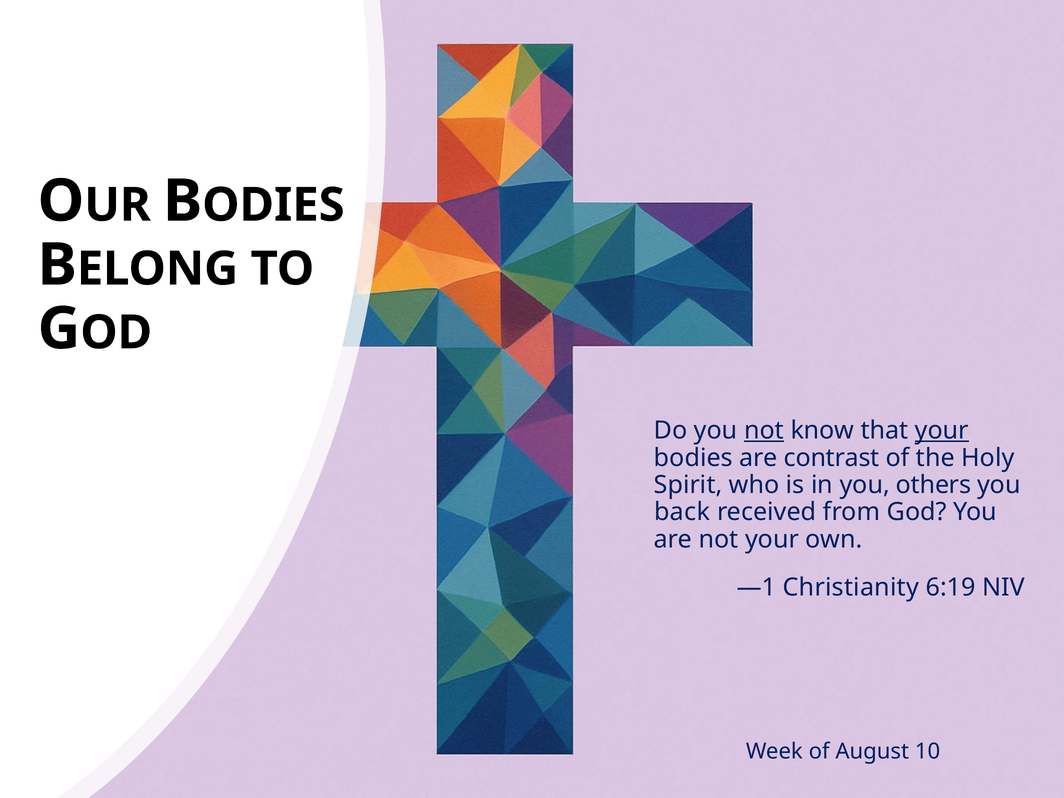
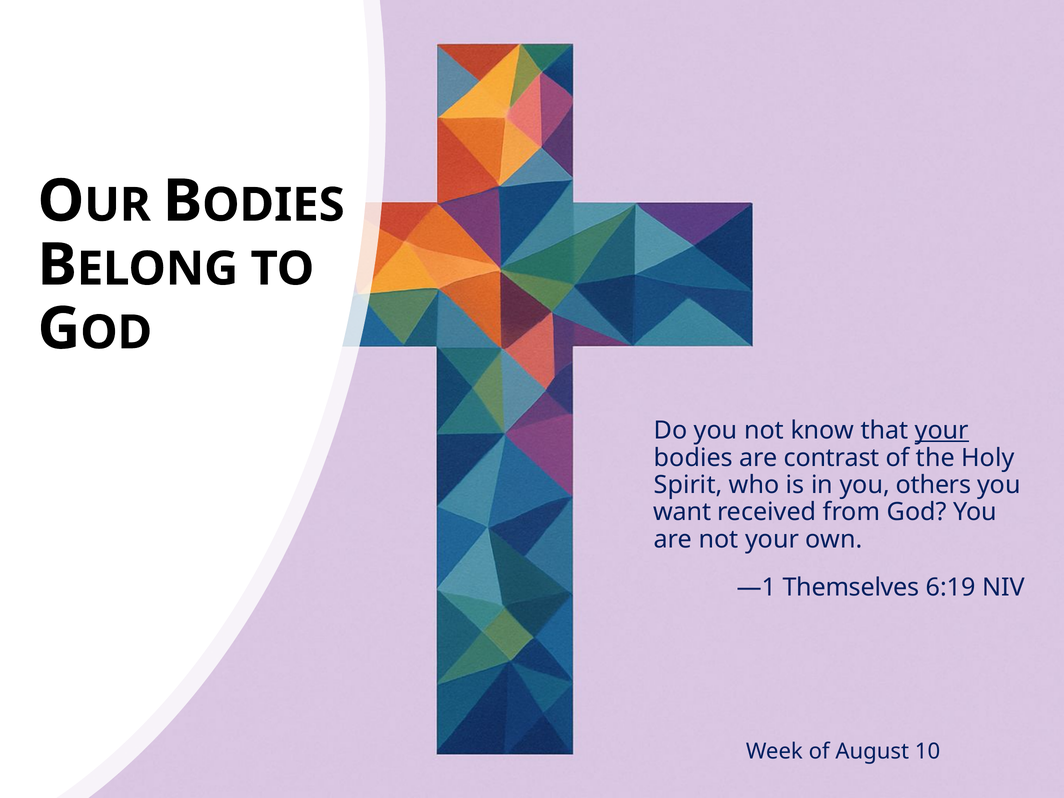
not underline: present -> none (764, 431)
back: back -> want (682, 512)
Christianity: Christianity -> Themselves (851, 588)
